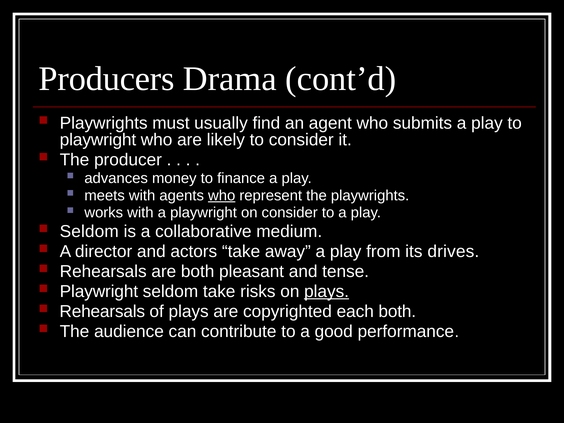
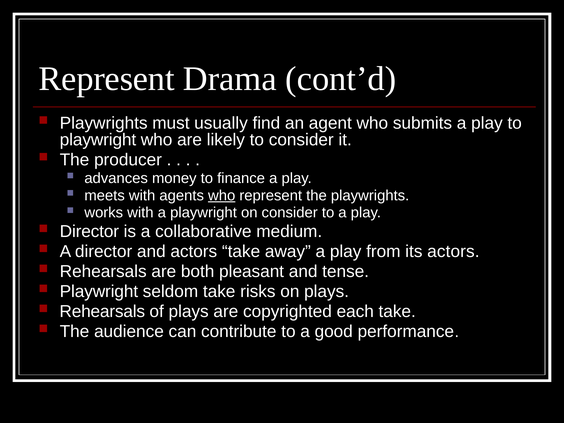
Producers: Producers -> Represent (107, 79)
Seldom: Seldom -> Director (89, 231)
its drives: drives -> actors (453, 251)
plays underline: present -> none (327, 291)
each both: both -> take (397, 311)
